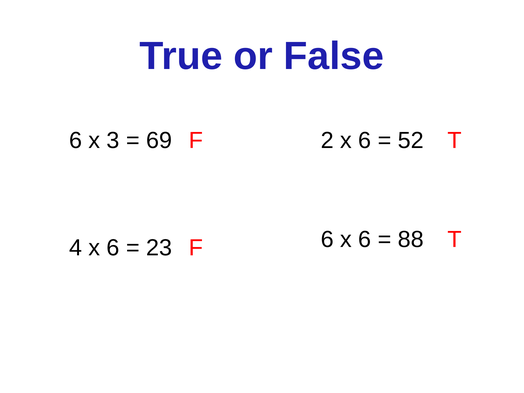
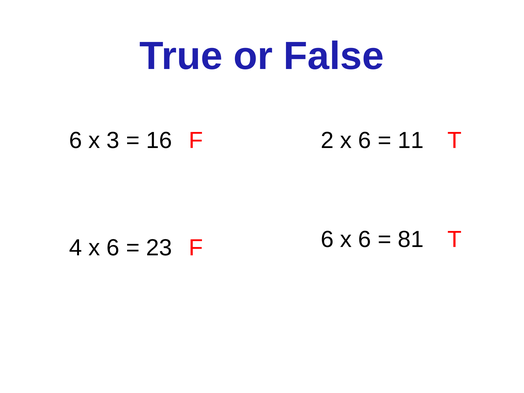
69: 69 -> 16 (159, 140)
52: 52 -> 11 (411, 140)
88: 88 -> 81 (411, 239)
